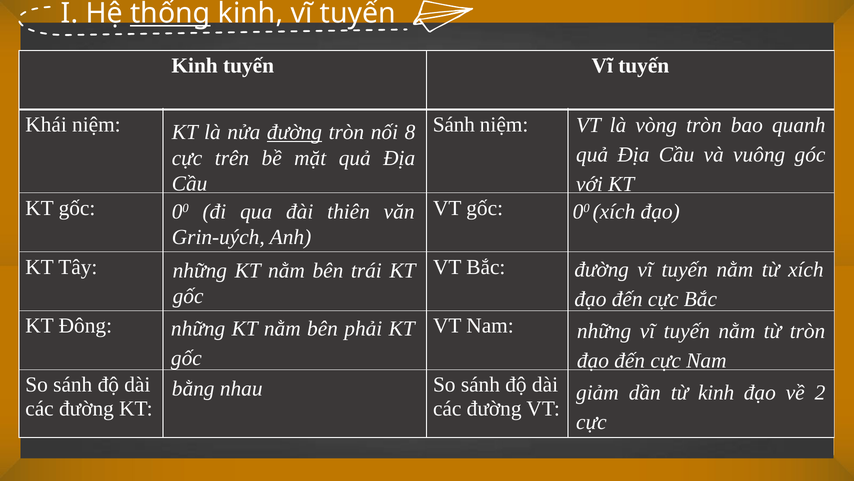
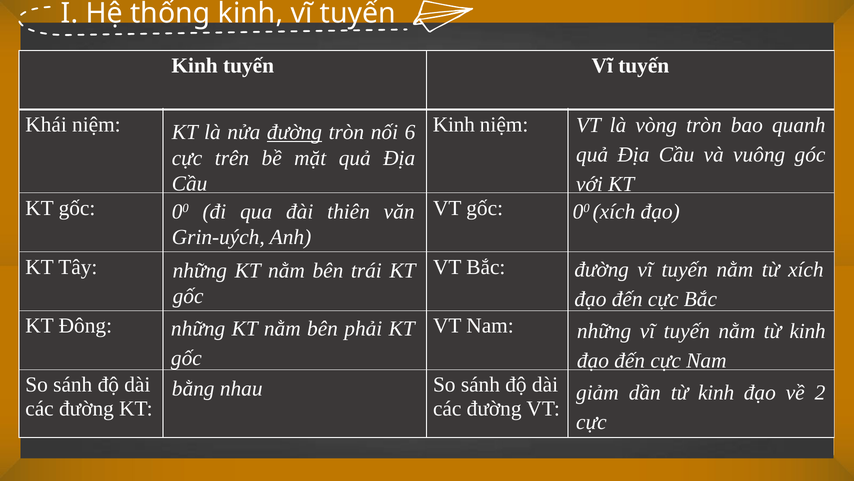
thống underline: present -> none (170, 13)
niệm Sánh: Sánh -> Kinh (454, 124)
8: 8 -> 6 (410, 132)
nằm từ tròn: tròn -> kinh (808, 331)
